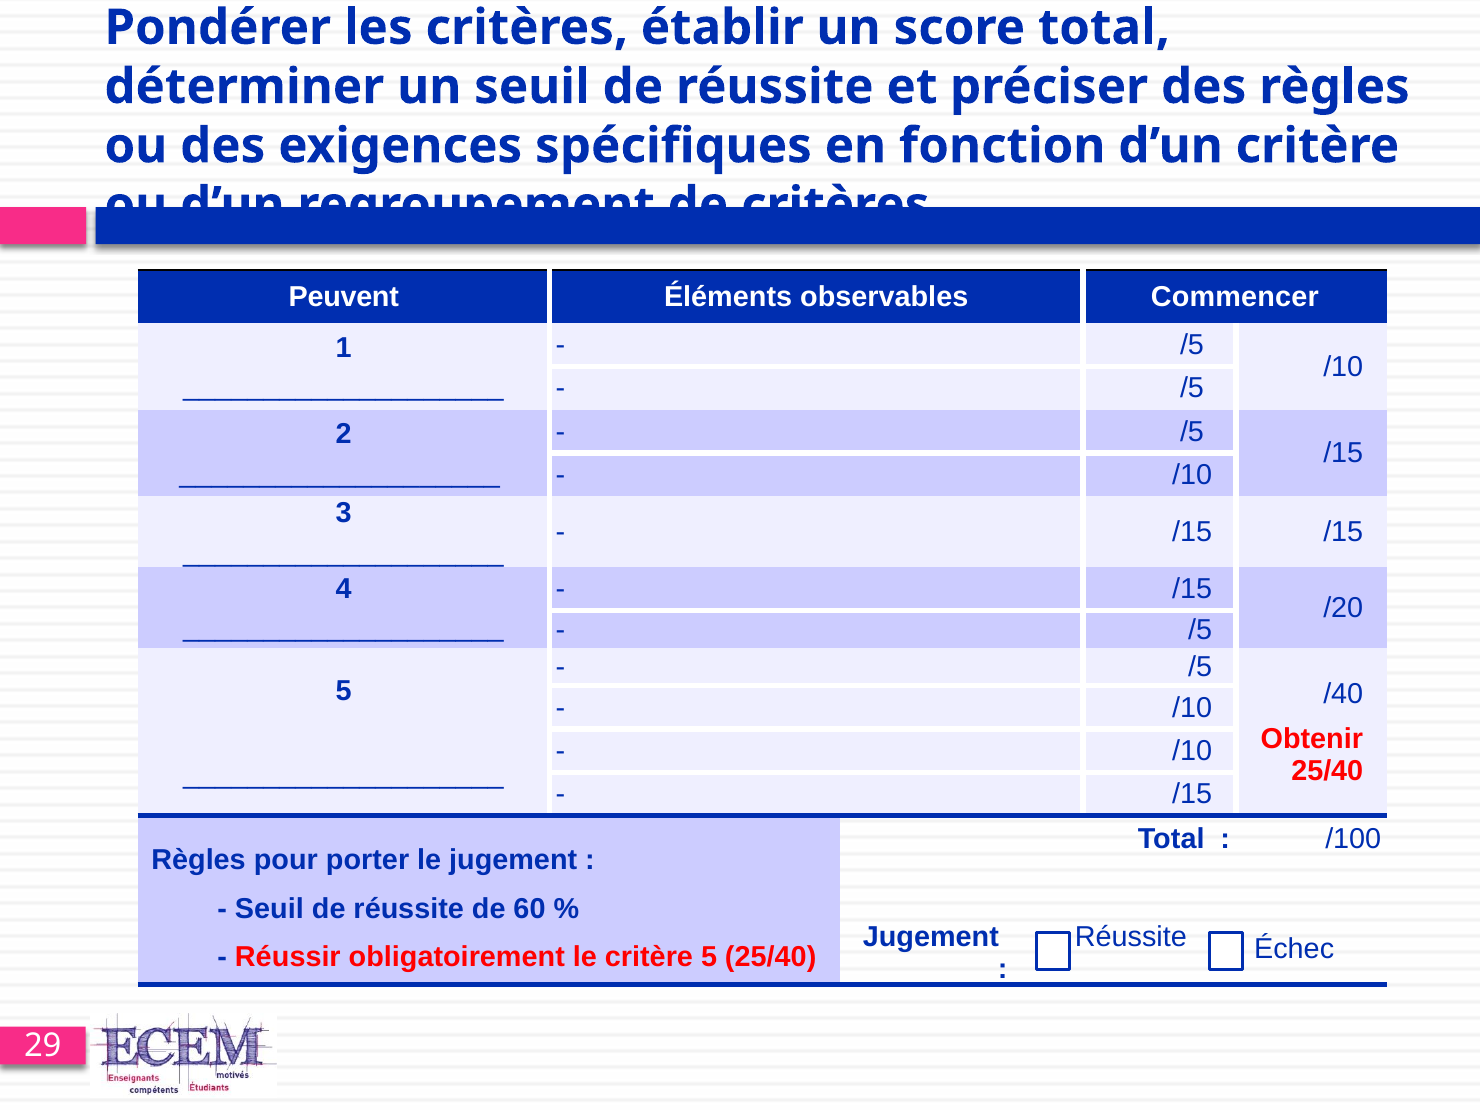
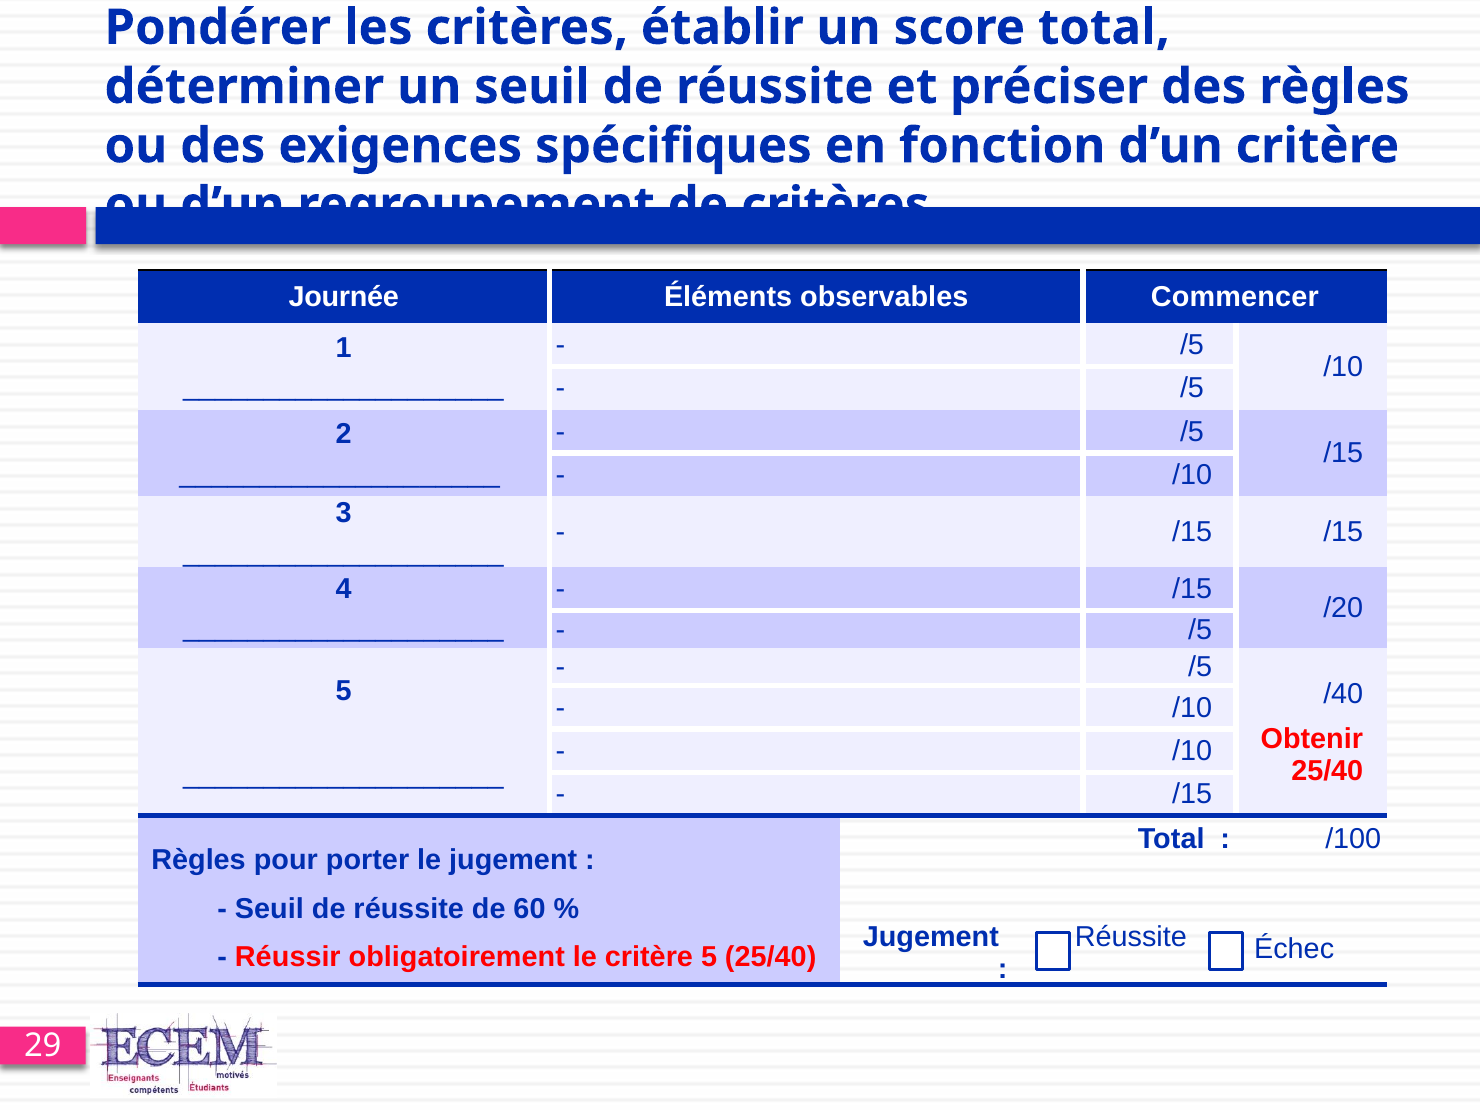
Peuvent: Peuvent -> Journée (344, 297)
